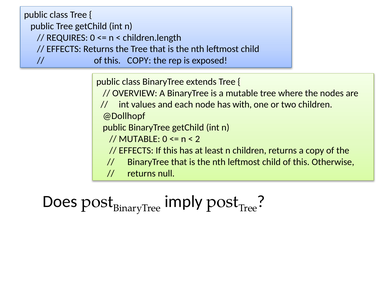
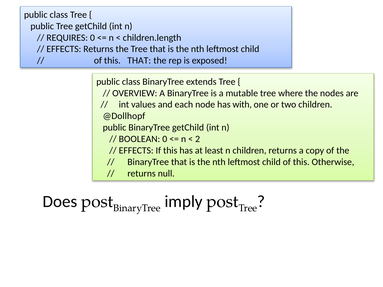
this COPY: COPY -> THAT (139, 61)
MUTABLE: MUTABLE -> BOOLEAN (139, 139)
